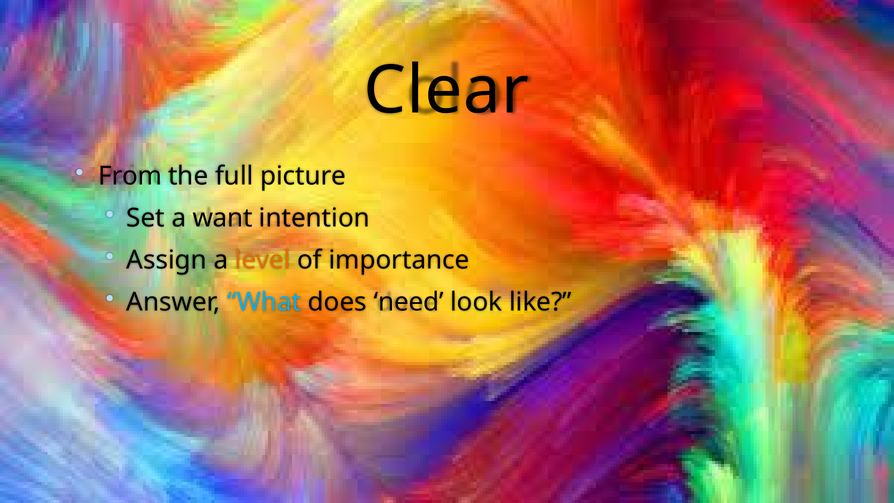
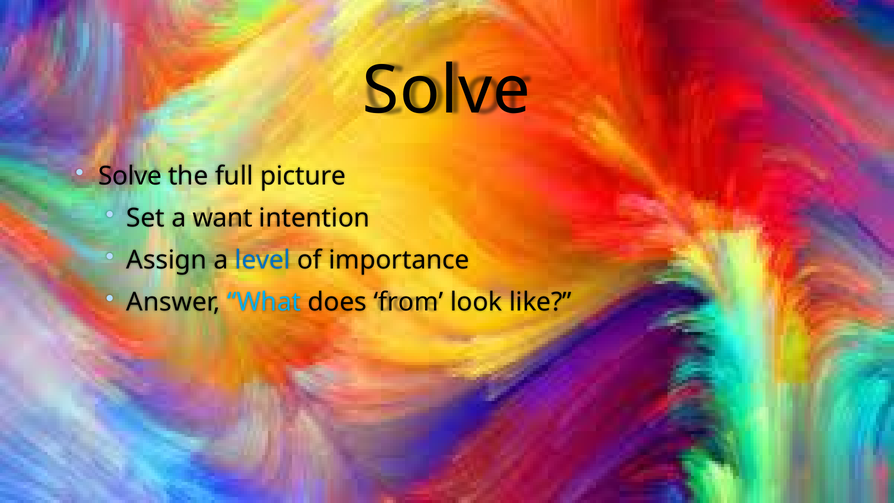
Clear: Clear -> Solve (446, 90)
From: From -> Solve (130, 176)
level colour: orange -> blue (263, 260)
need: need -> from (408, 302)
